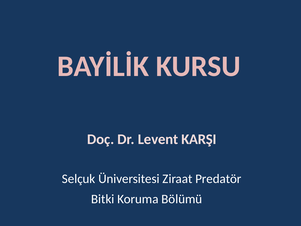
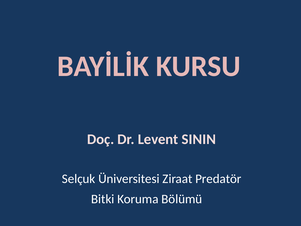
KARŞI: KARŞI -> SININ (199, 139)
